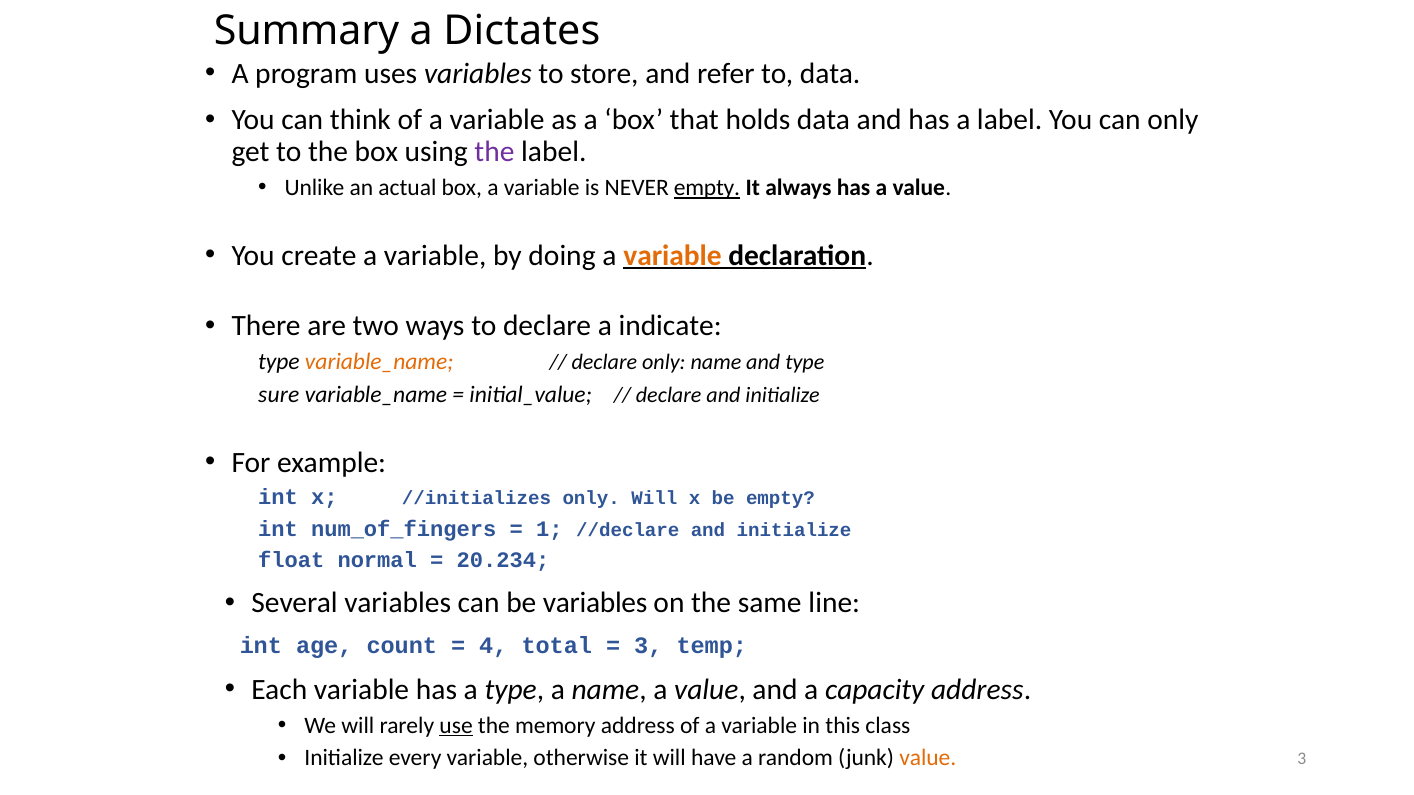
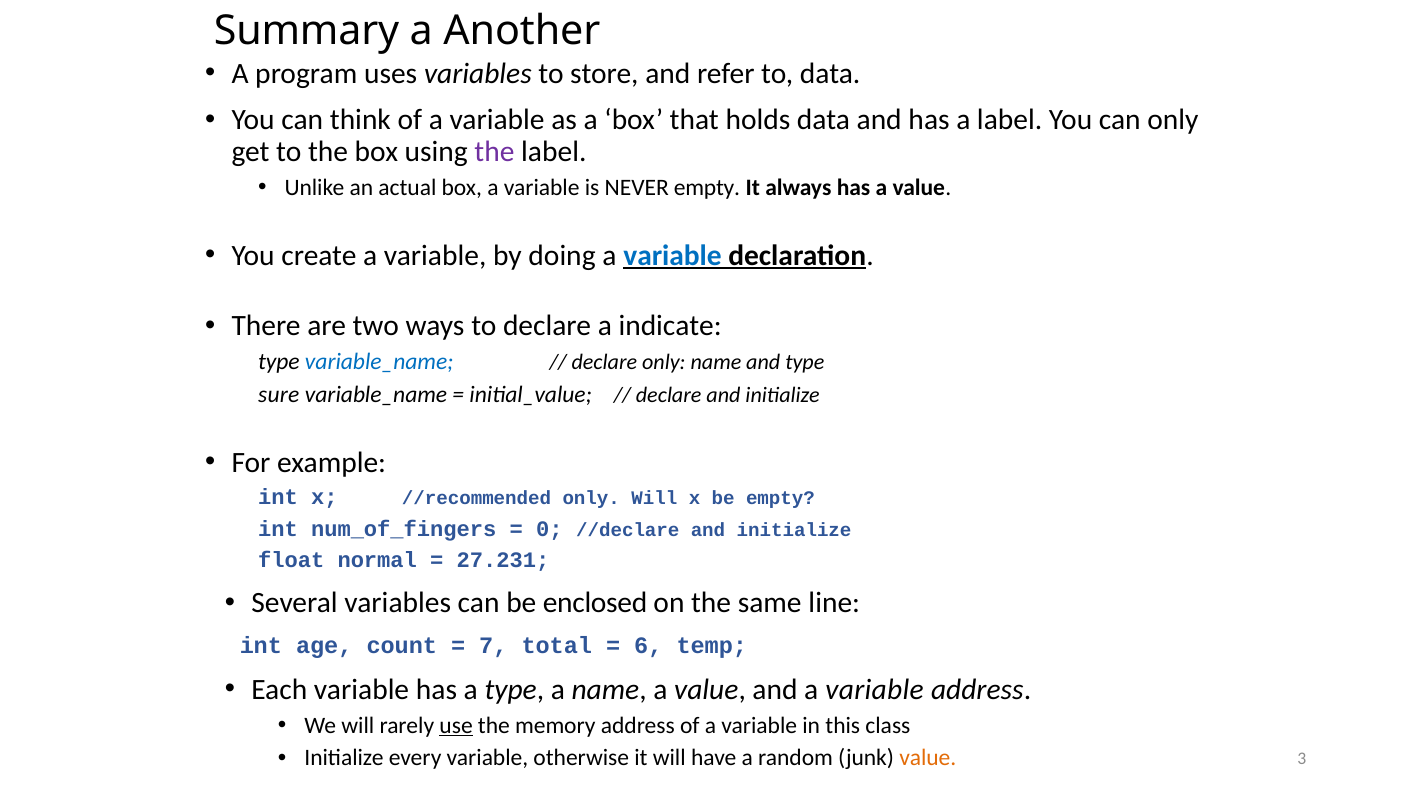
Dictates: Dictates -> Another (522, 31)
empty underline: present -> none (707, 188)
variable colour: orange -> blue (673, 255)
variable_name colour: orange -> blue (379, 362)
//initializes: //initializes -> //recommended (477, 499)
1: 1 -> 0 (549, 529)
20.234: 20.234 -> 27.231 (503, 560)
be variables: variables -> enclosed (595, 603)
4: 4 -> 7 (493, 646)
3: 3 -> 6 (648, 646)
and a capacity: capacity -> variable (875, 690)
